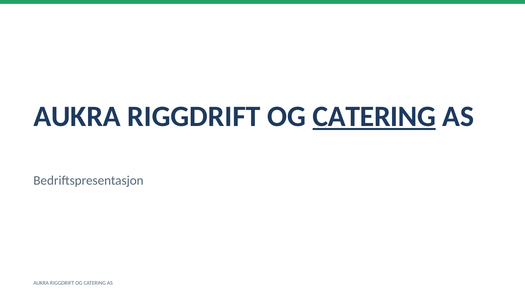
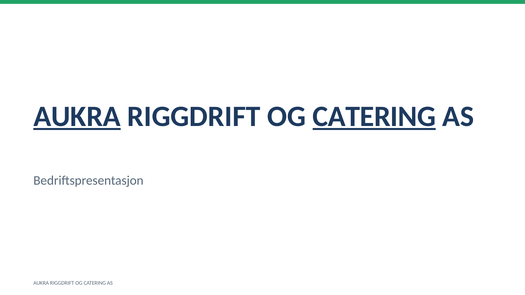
AUKRA underline: none -> present (77, 116)
